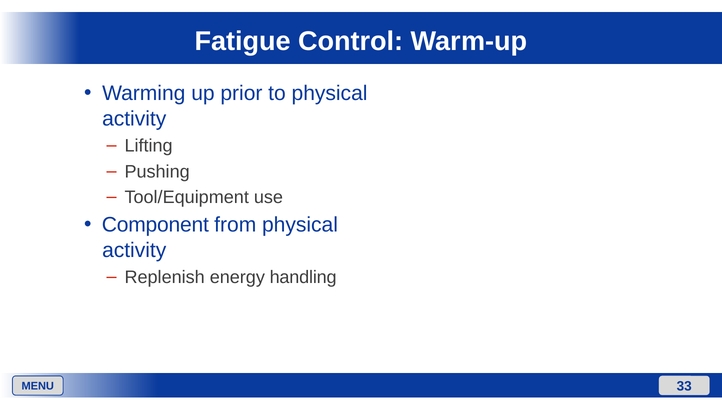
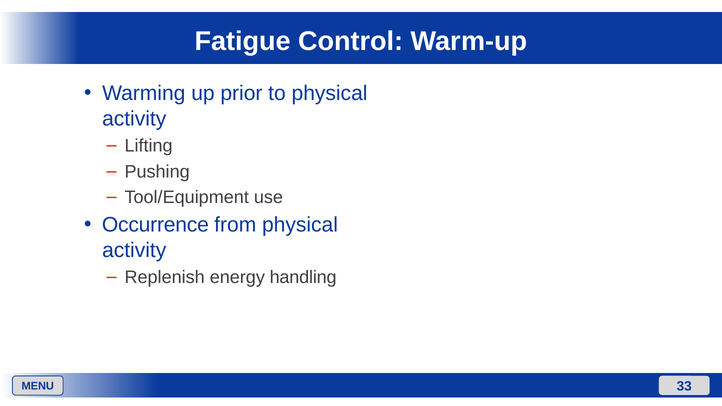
Component: Component -> Occurrence (155, 225)
